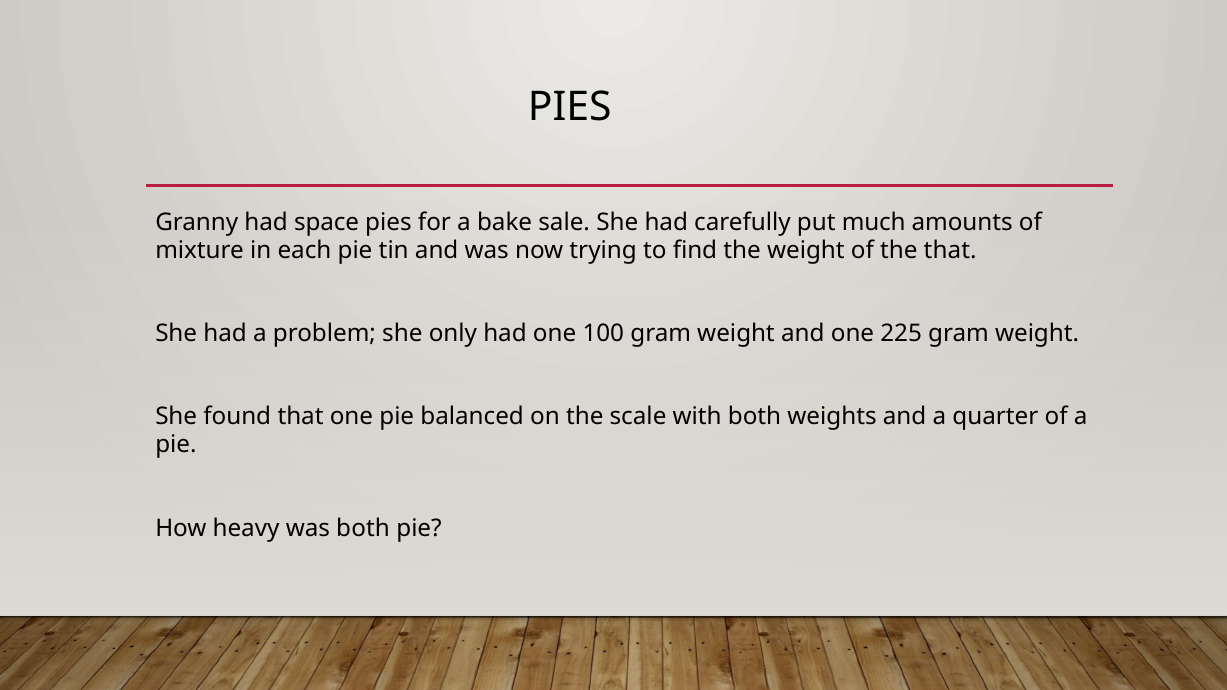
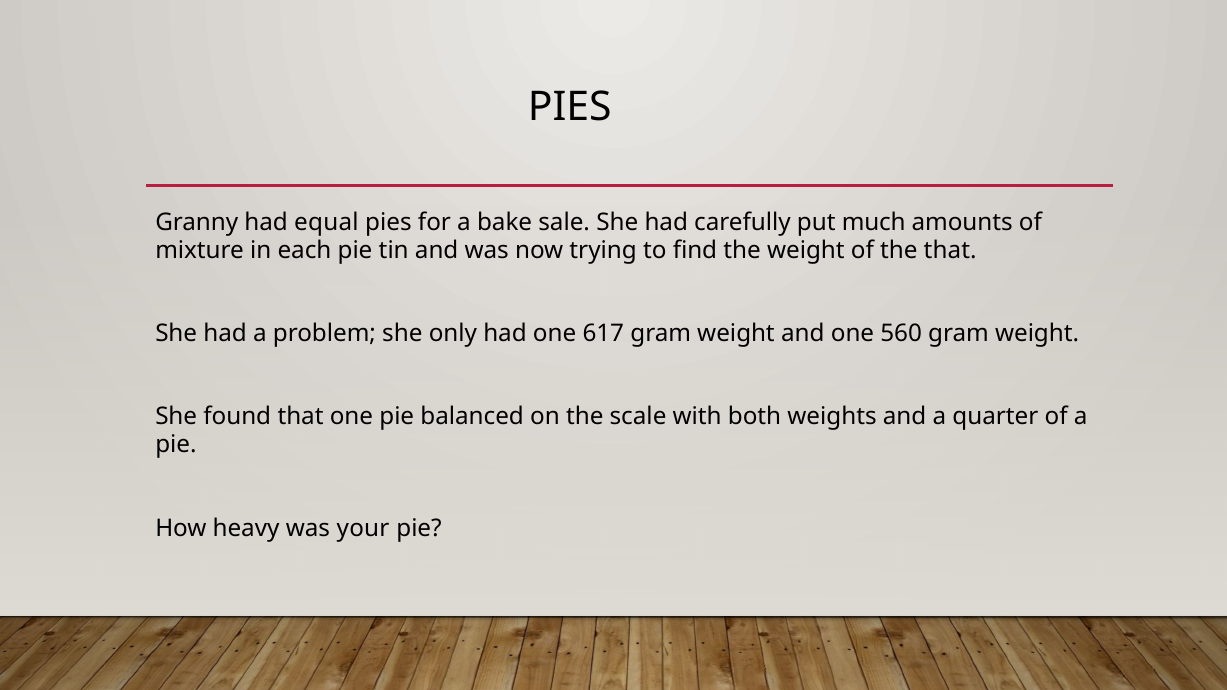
space: space -> equal (326, 223)
100: 100 -> 617 (603, 334)
225: 225 -> 560 (901, 334)
was both: both -> your (363, 528)
